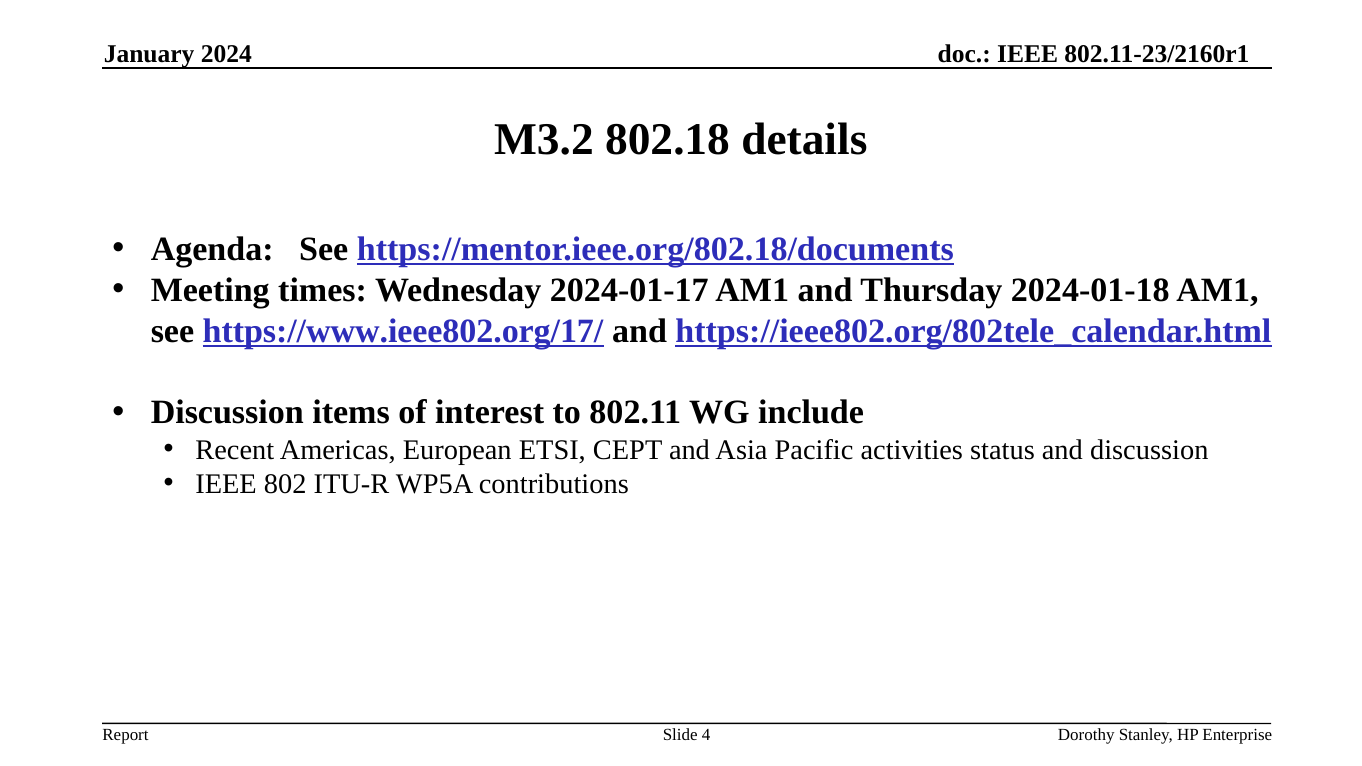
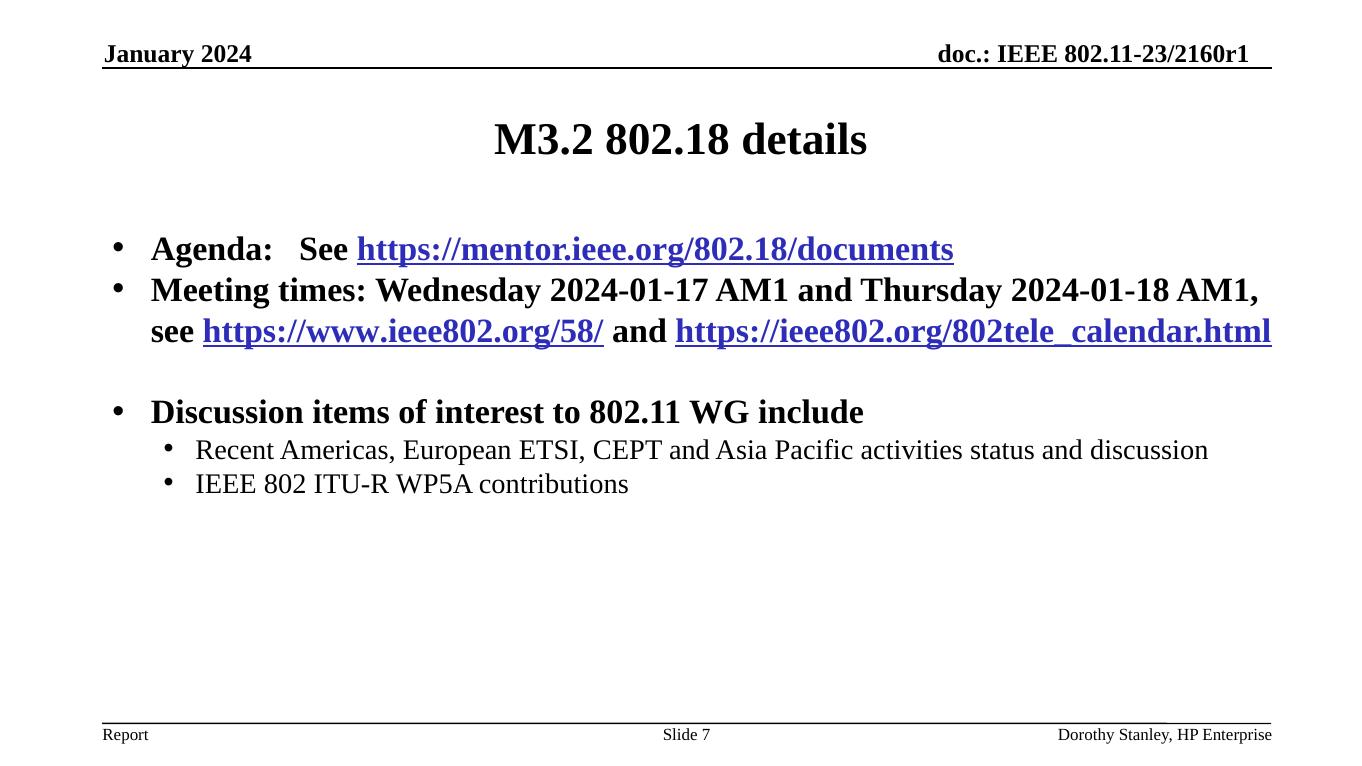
https://www.ieee802.org/17/: https://www.ieee802.org/17/ -> https://www.ieee802.org/58/ (403, 331)
4: 4 -> 7 (706, 735)
